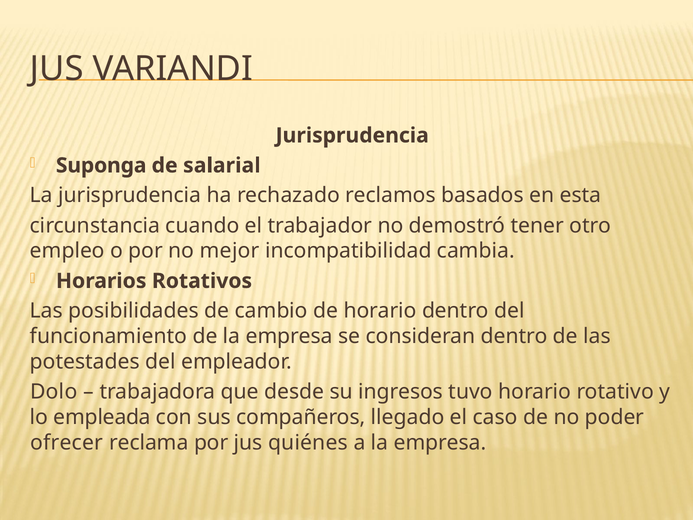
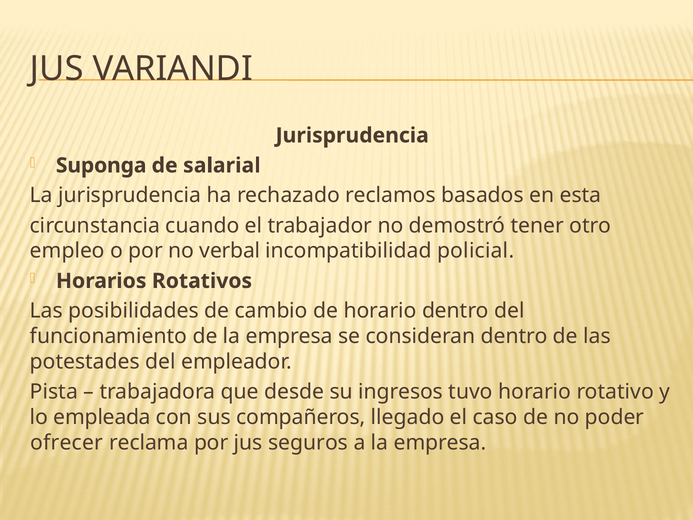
mejor: mejor -> verbal (230, 251)
cambia: cambia -> policial (476, 251)
Dolo: Dolo -> Pista (54, 392)
quiénes: quiénes -> seguros (308, 442)
